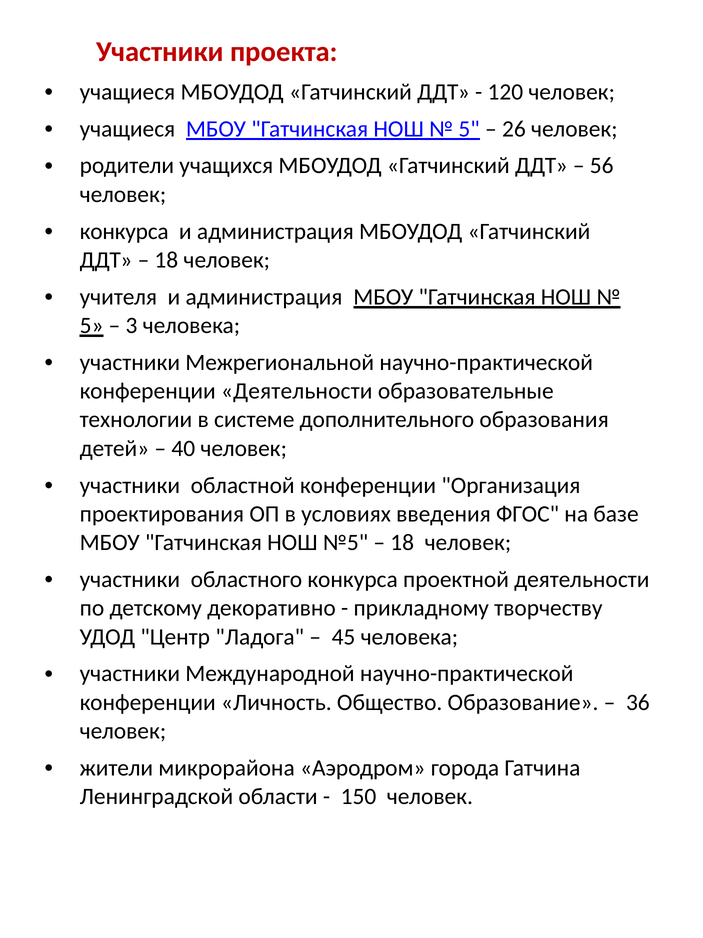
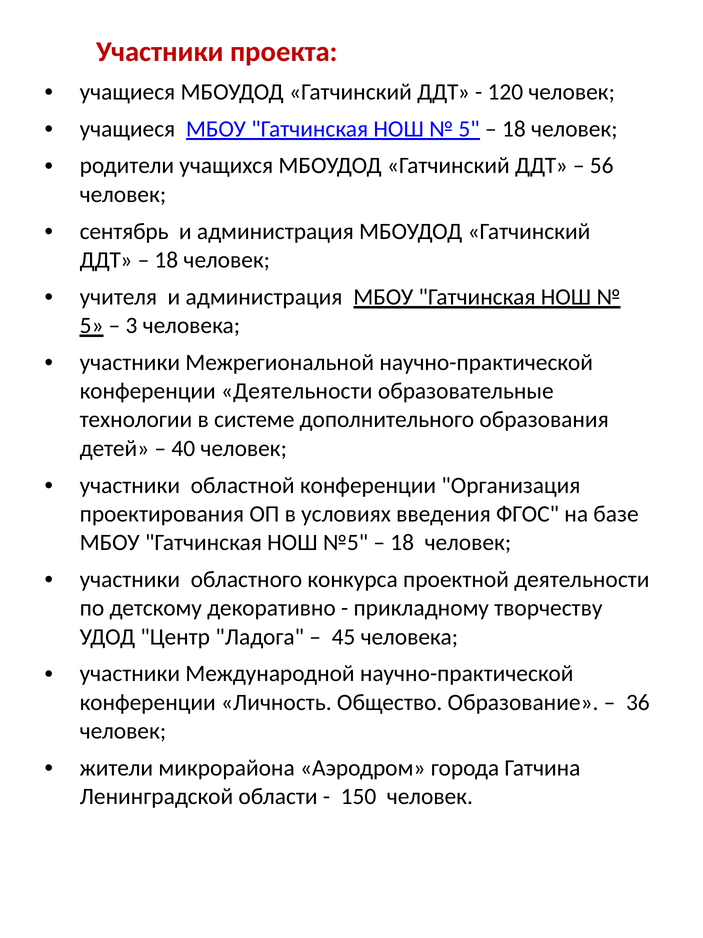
26: 26 -> 18 (514, 129)
конкурса: конкурса -> сентябрь (124, 231)
